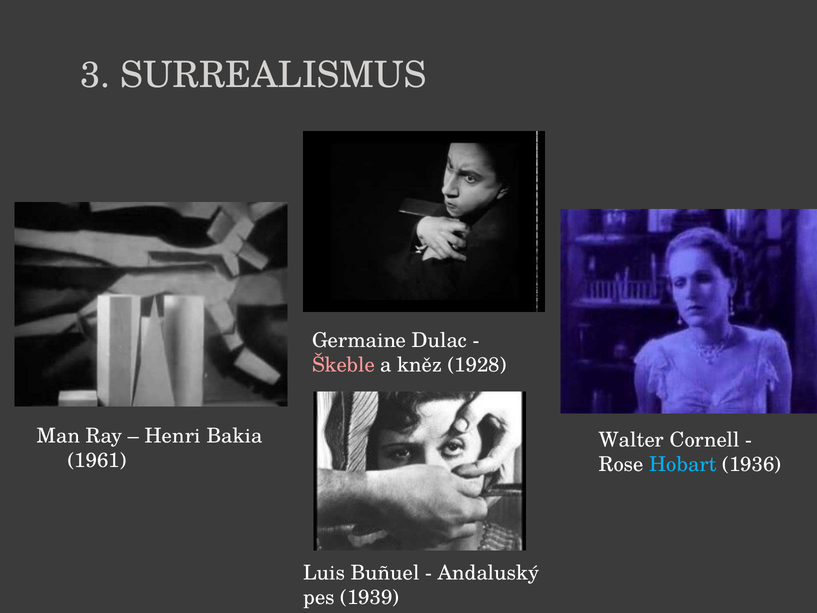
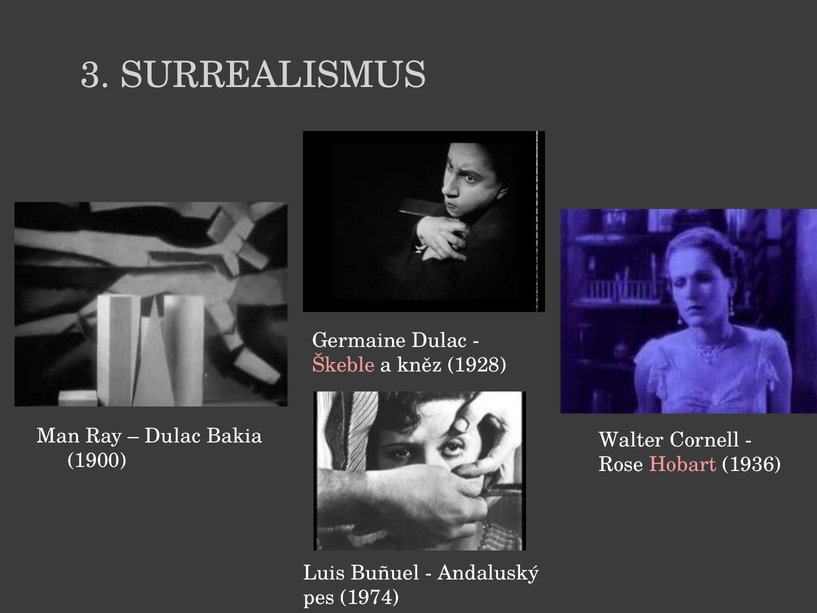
Henri: Henri -> Dulac (173, 436)
1961: 1961 -> 1900 (97, 460)
Hobart colour: light blue -> pink (683, 464)
1939: 1939 -> 1974 (370, 597)
